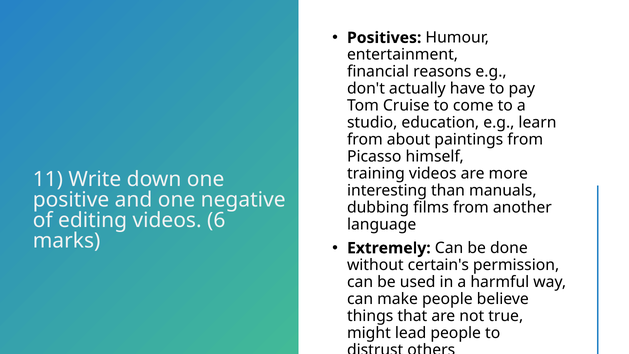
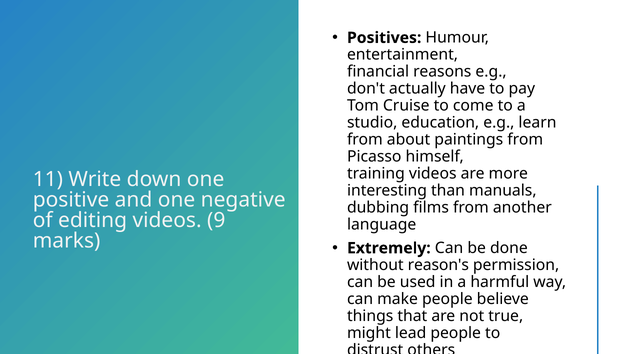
6: 6 -> 9 (216, 220)
certain's: certain's -> reason's (438, 265)
